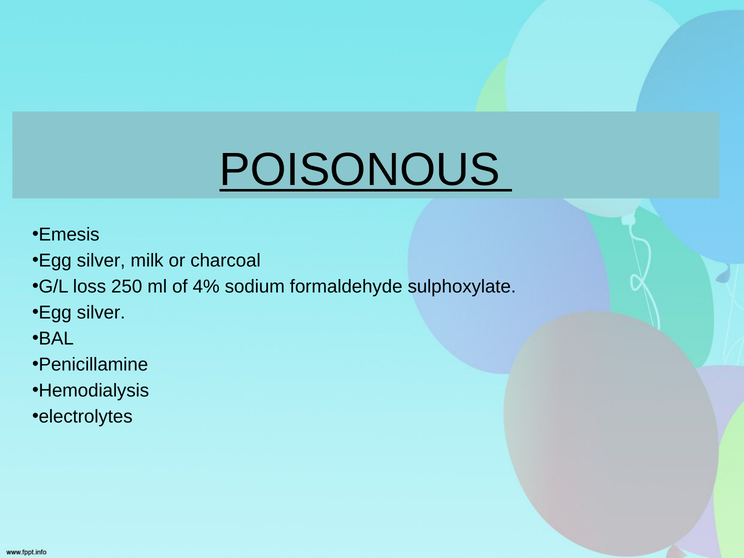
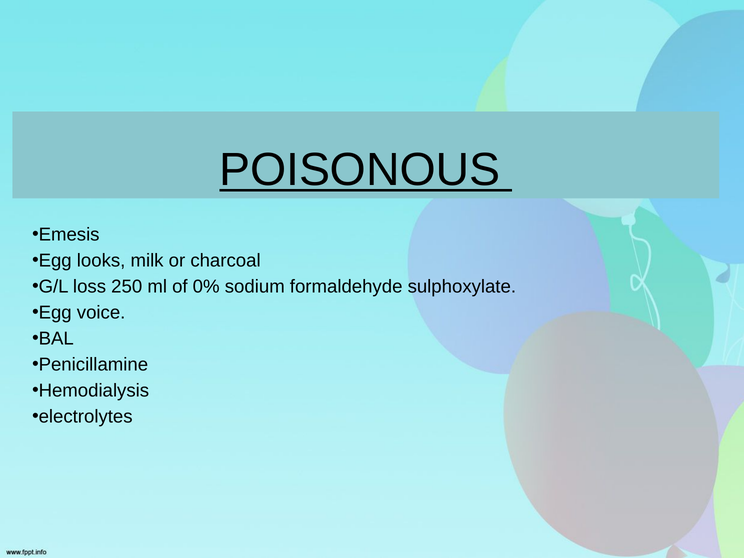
silver: silver -> looks (101, 260)
4%: 4% -> 0% (206, 287)
silver: silver -> voice (101, 313)
